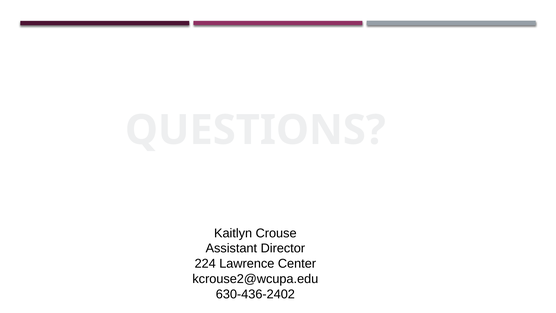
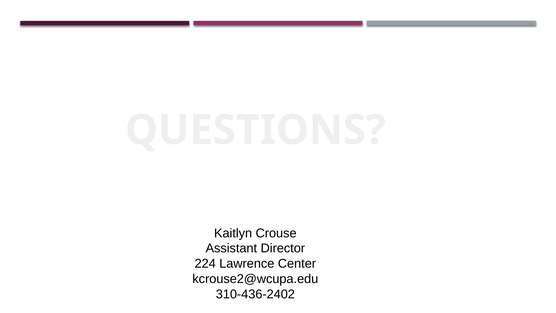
630-436-2402: 630-436-2402 -> 310-436-2402 (255, 294)
